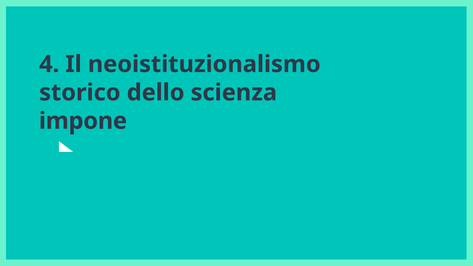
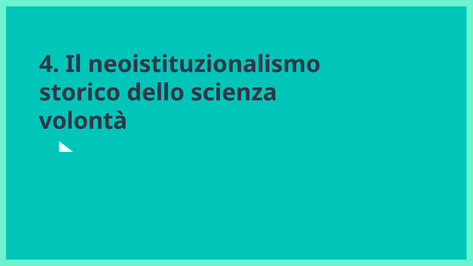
impone: impone -> volontà (83, 121)
